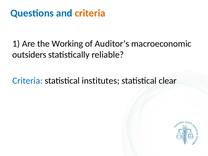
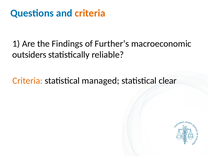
Working: Working -> Findings (67, 44)
Auditor’s: Auditor’s -> Further’s (112, 44)
Criteria colour: blue -> orange (28, 81)
institutes: institutes -> managed (101, 81)
